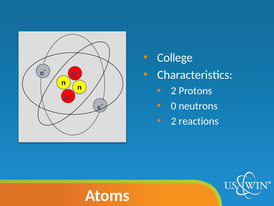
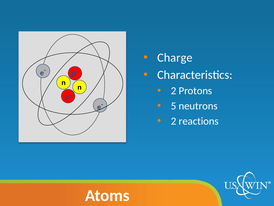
College: College -> Charge (175, 57)
0: 0 -> 5 (174, 106)
